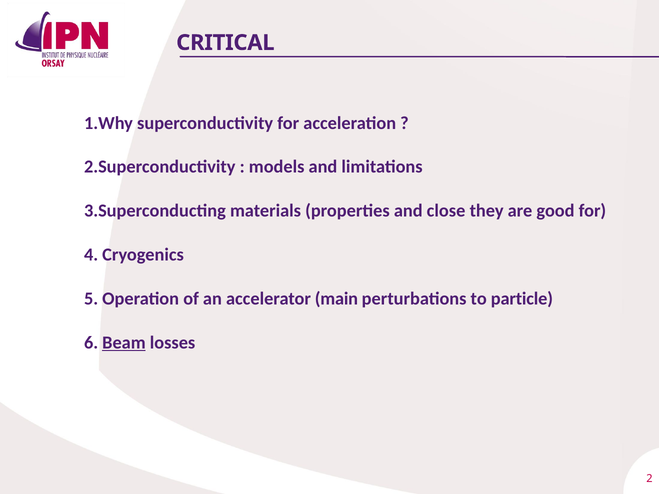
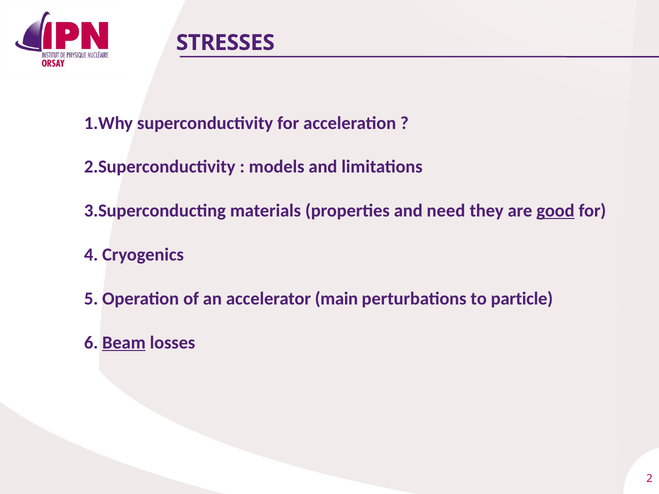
CRITICAL: CRITICAL -> STRESSES (225, 43)
close: close -> need (446, 211)
good underline: none -> present (555, 211)
